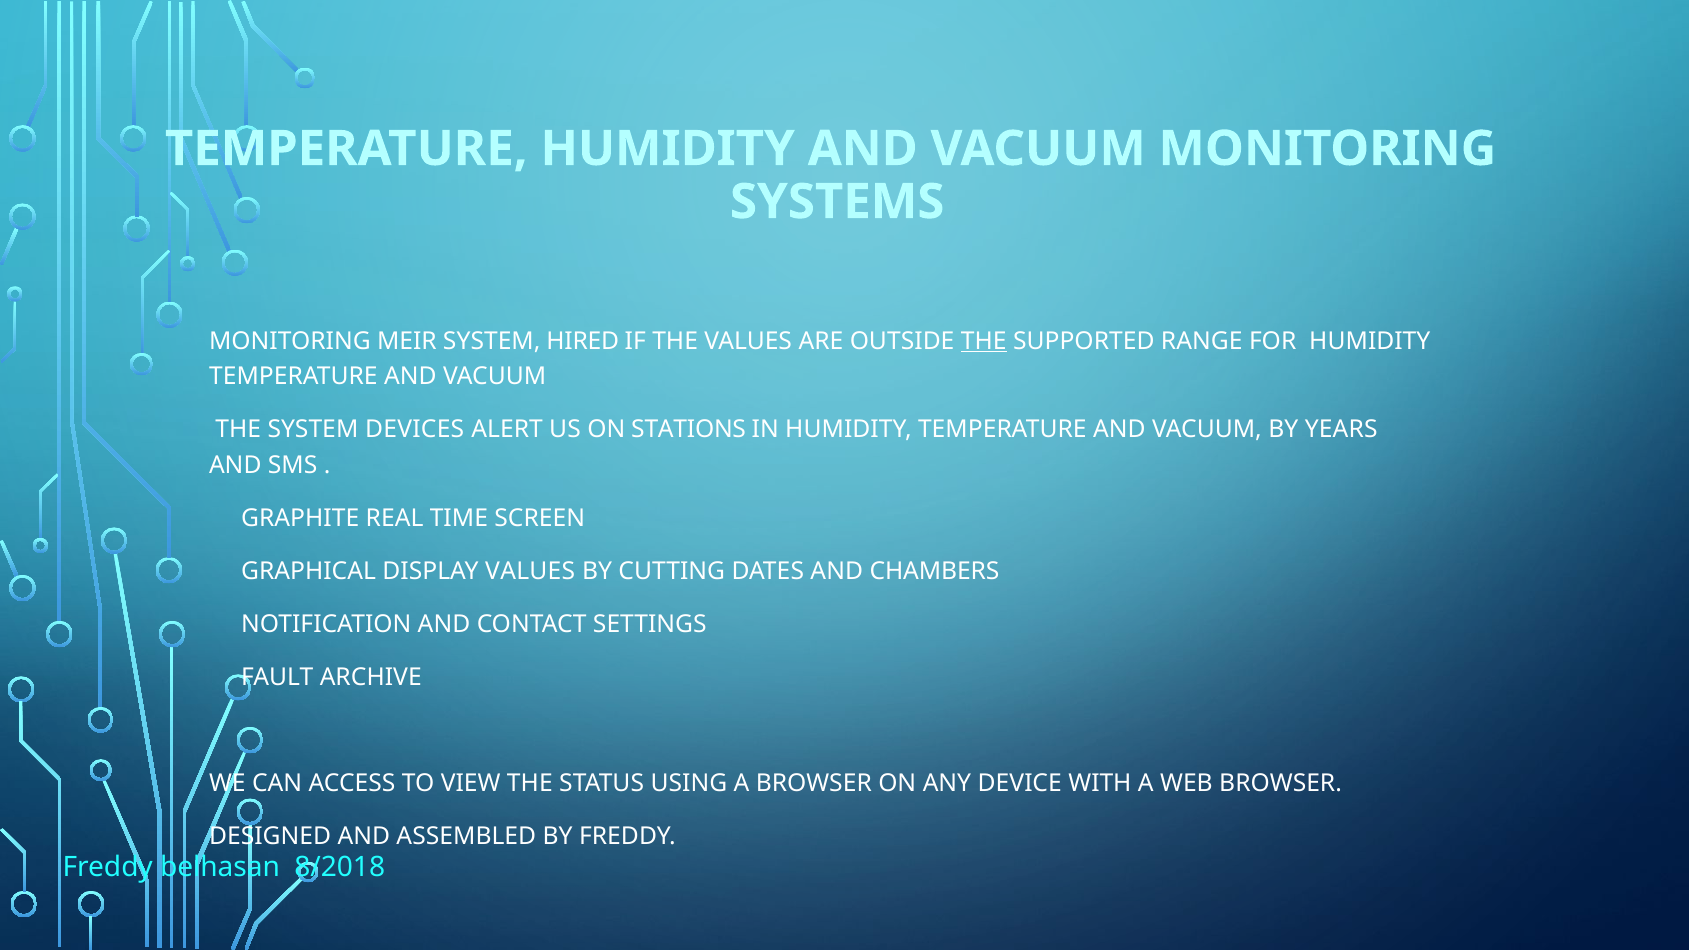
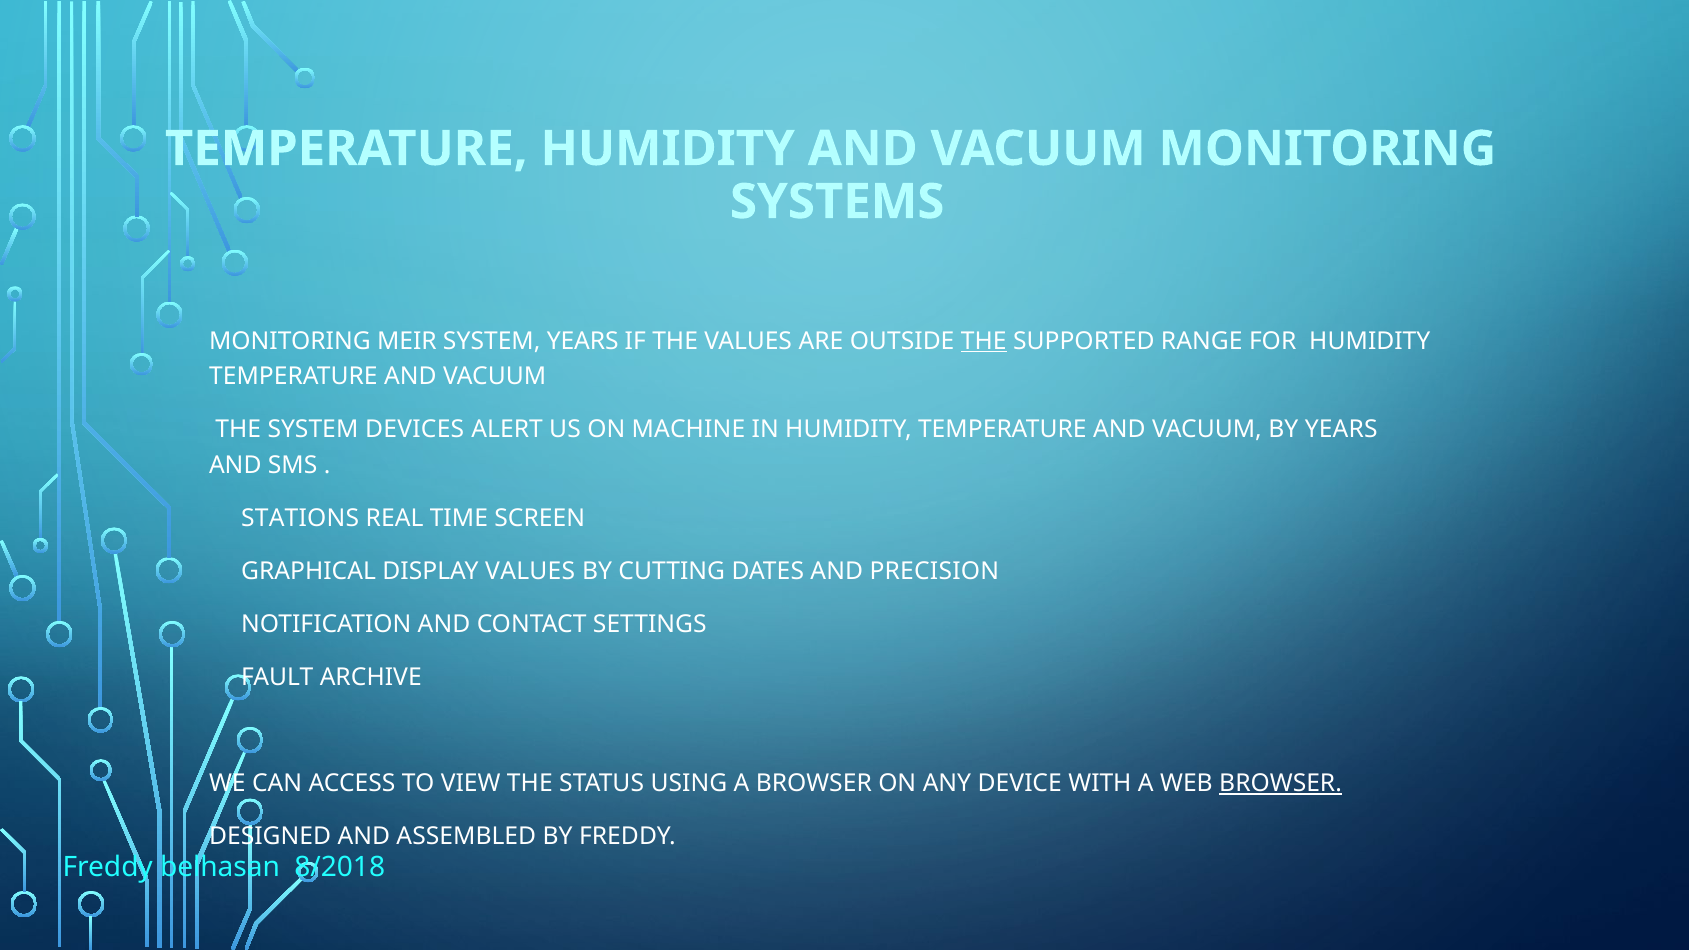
SYSTEM HIRED: HIRED -> YEARS (583, 341)
STATIONS: STATIONS -> MACHINE (688, 430)
GRAPHITE: GRAPHITE -> STATIONS (300, 518)
CHAMBERS: CHAMBERS -> PRECISION (934, 571)
BROWSER underline: none -> present (1281, 783)
